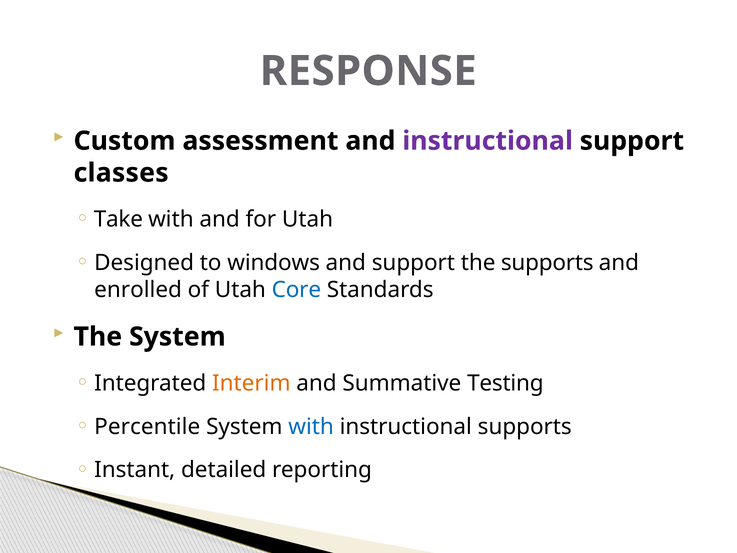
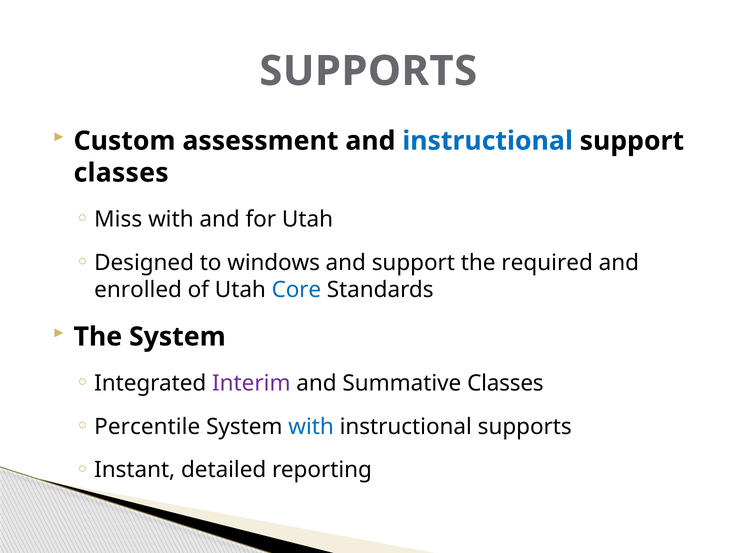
RESPONSE: RESPONSE -> SUPPORTS (368, 71)
instructional colour: purple -> blue (488, 141)
Take: Take -> Miss (118, 219)
the supports: supports -> required (547, 263)
Interim colour: orange -> purple (251, 383)
Summative Testing: Testing -> Classes (505, 383)
